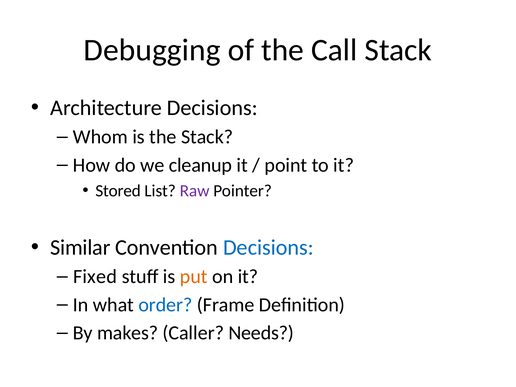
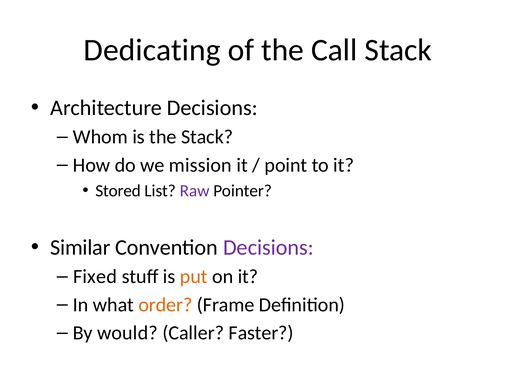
Debugging: Debugging -> Dedicating (152, 50)
cleanup: cleanup -> mission (200, 165)
Decisions colour: blue -> purple (268, 247)
order colour: blue -> orange (165, 305)
makes: makes -> would (127, 333)
Needs: Needs -> Faster (261, 333)
